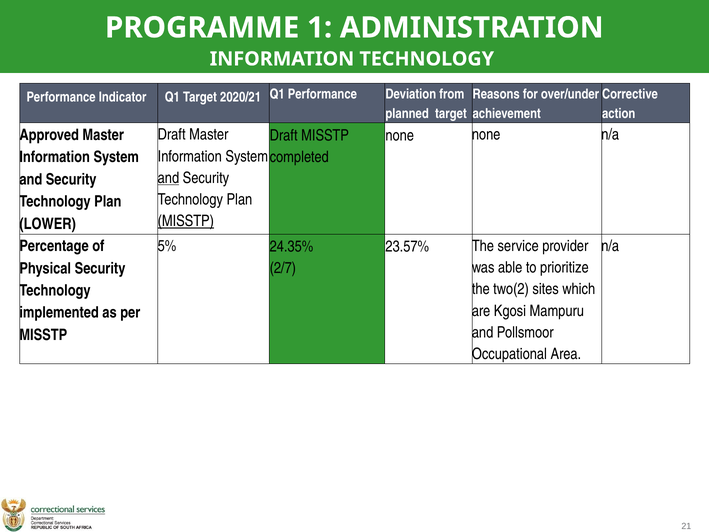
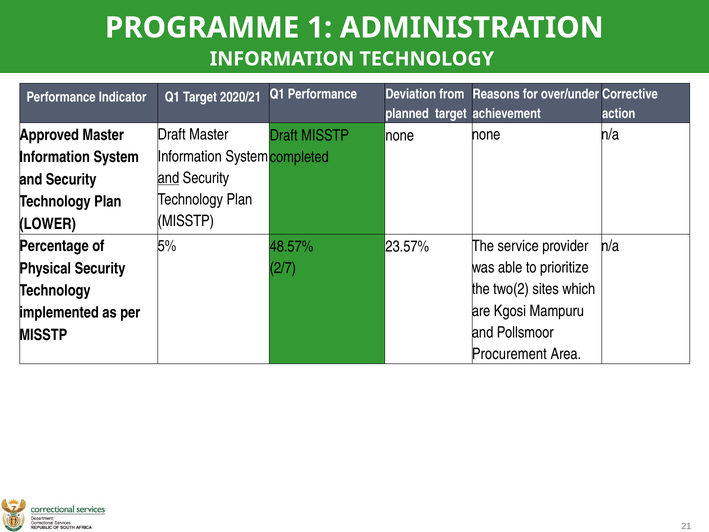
MISSTP underline: present -> none (186, 221)
24.35%: 24.35% -> 48.57% (291, 246)
Occupational: Occupational -> Procurement (509, 354)
